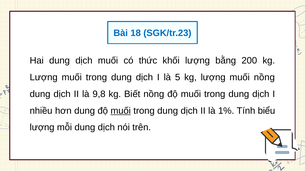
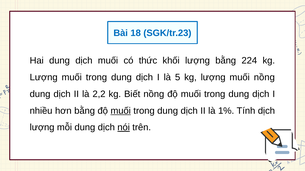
200: 200 -> 224 (249, 61)
9,8: 9,8 -> 2,2 (99, 94)
hơn dung: dung -> bằng (85, 111)
Tính biểu: biểu -> dịch (266, 111)
nói underline: none -> present (124, 128)
